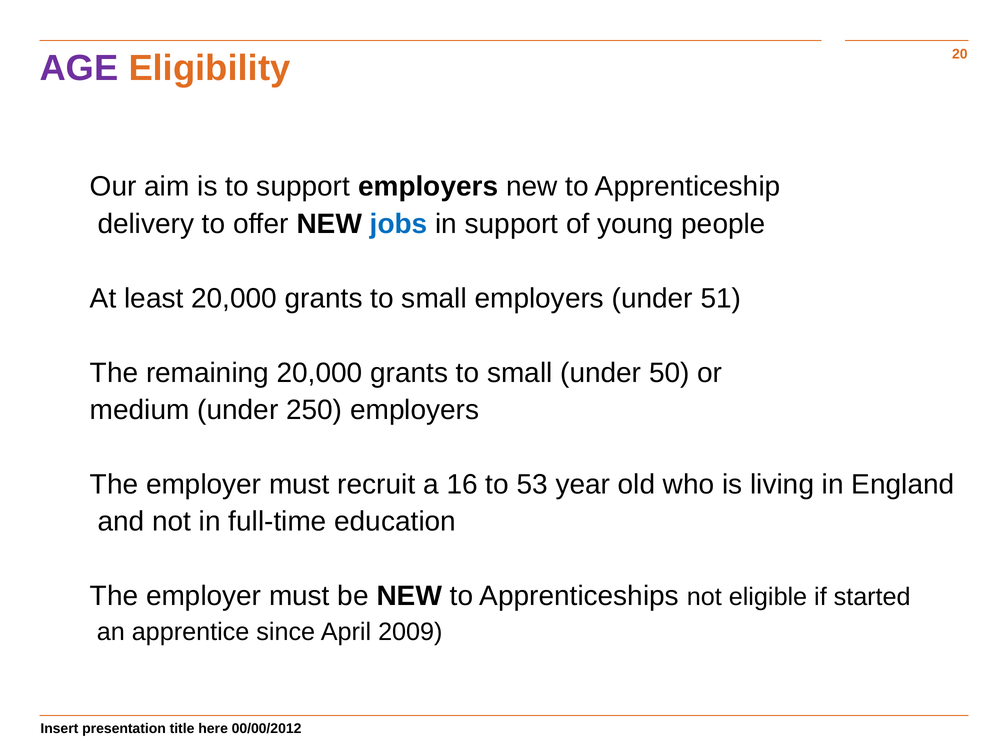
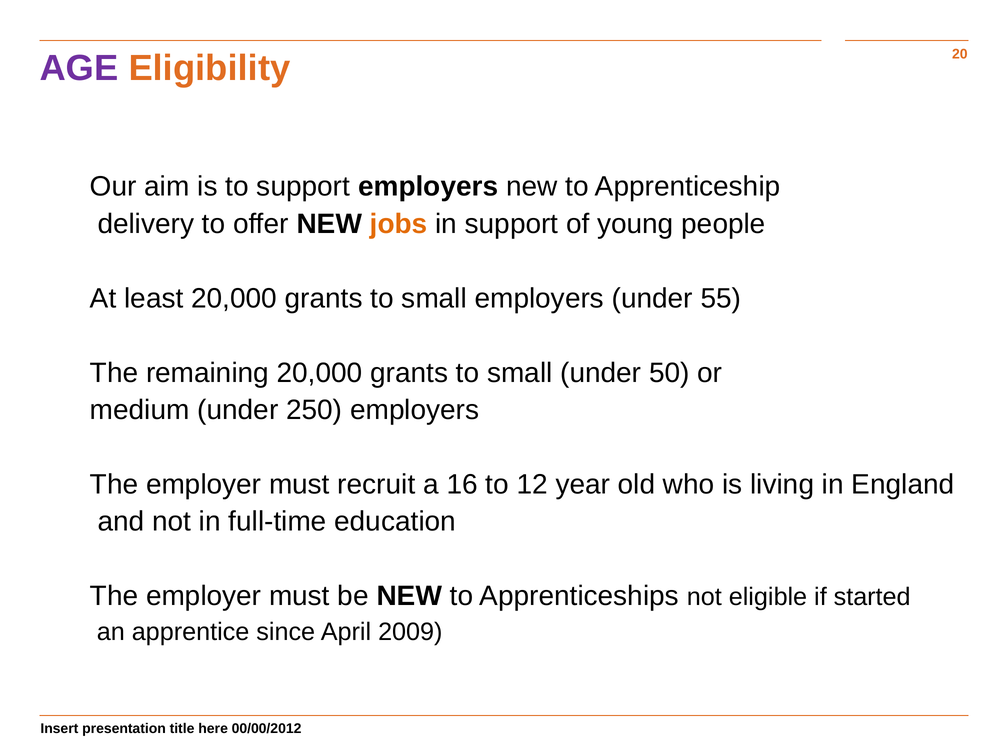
jobs colour: blue -> orange (399, 224)
51: 51 -> 55 (721, 298)
53: 53 -> 12 (532, 484)
